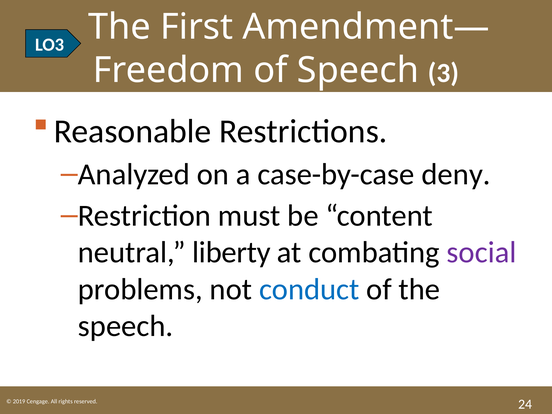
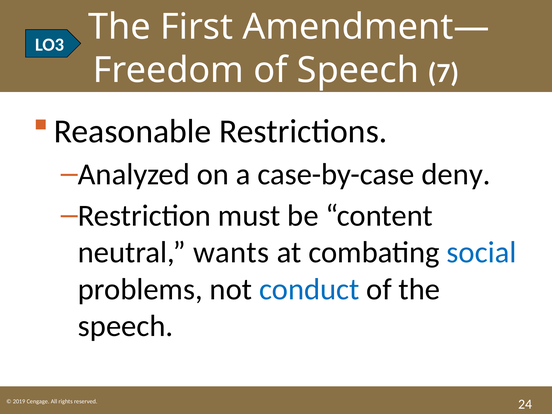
3: 3 -> 7 (444, 73)
liberty: liberty -> wants (231, 253)
social colour: purple -> blue (482, 253)
